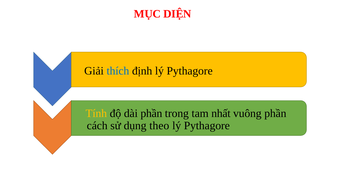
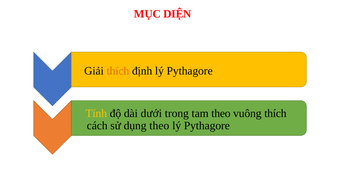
thích colour: blue -> orange (118, 71)
dài phần: phần -> dưới (151, 113)
tam nhất: nhất -> theo (221, 113)
vuông phần: phần -> thích (275, 113)
